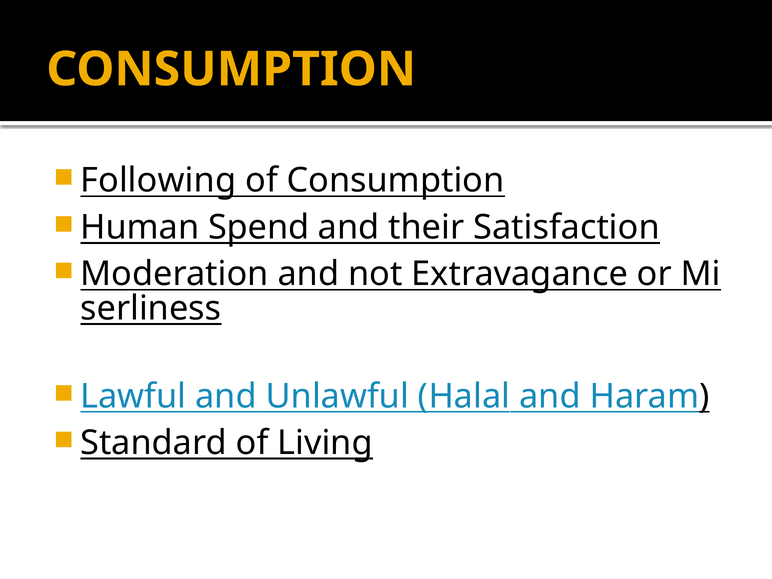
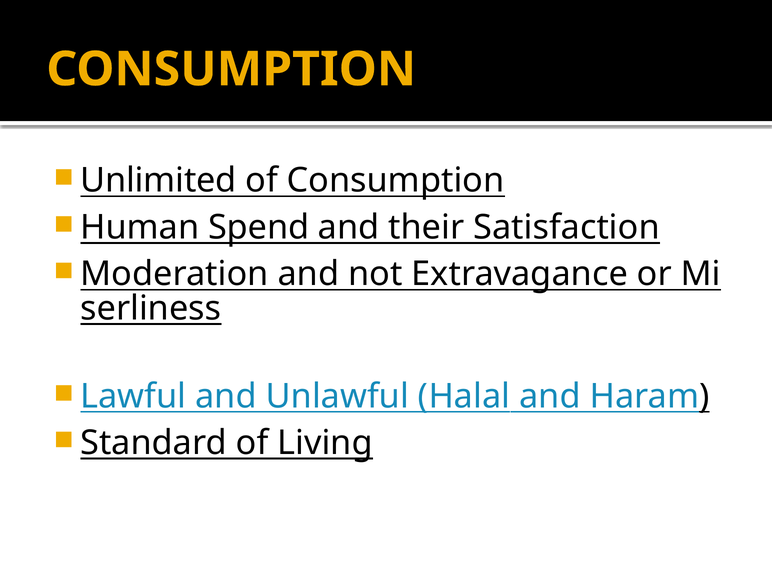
Following: Following -> Unlimited (158, 181)
